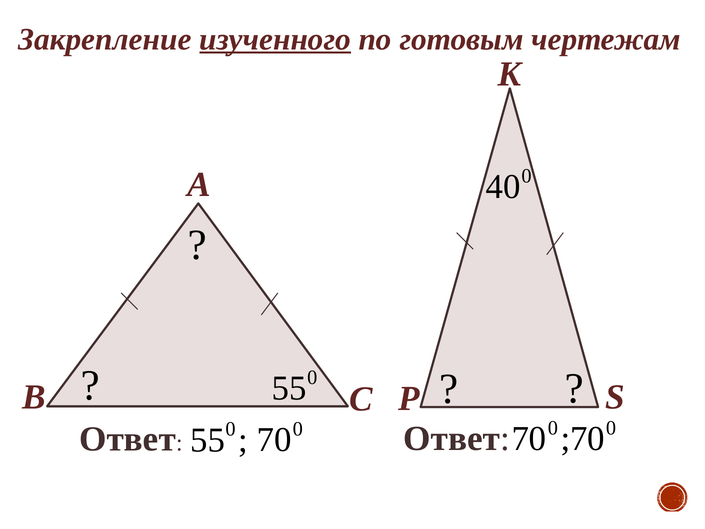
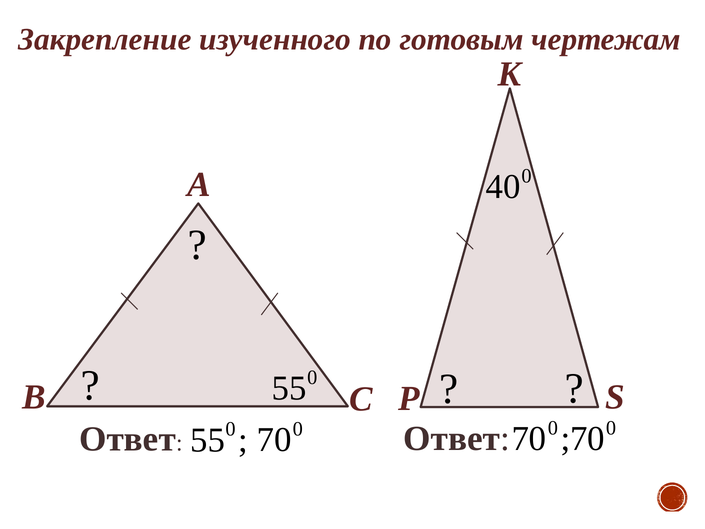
изученного underline: present -> none (275, 39)
